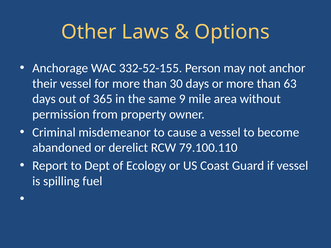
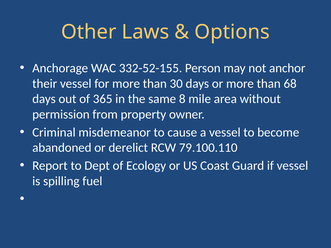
63: 63 -> 68 (290, 84)
9: 9 -> 8 (182, 99)
